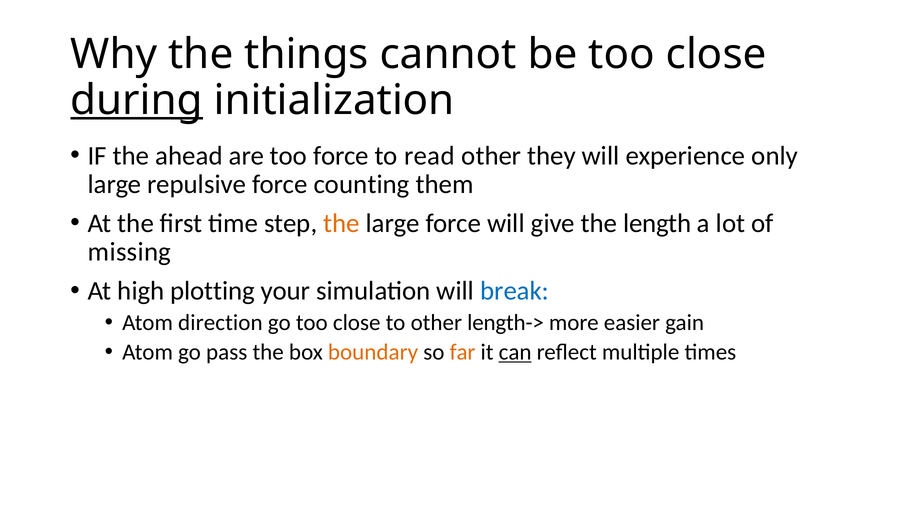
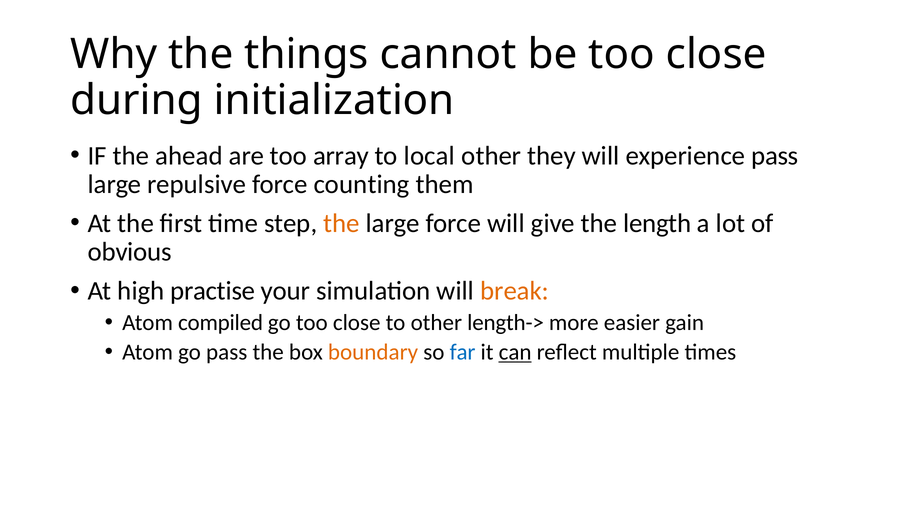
during underline: present -> none (137, 100)
too force: force -> array (341, 156)
read: read -> local (429, 156)
experience only: only -> pass (775, 156)
missing: missing -> obvious (130, 252)
plotting: plotting -> practise (213, 291)
break colour: blue -> orange (515, 291)
direction: direction -> compiled (221, 323)
far colour: orange -> blue (463, 352)
